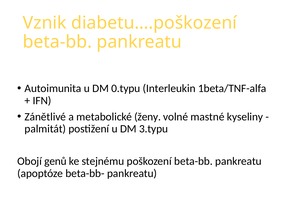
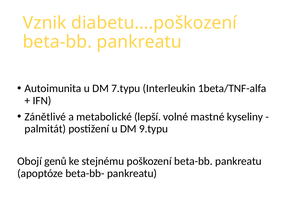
0.typu: 0.typu -> 7.typu (126, 88)
ženy: ženy -> lepší (148, 117)
3.typu: 3.typu -> 9.typu (154, 129)
